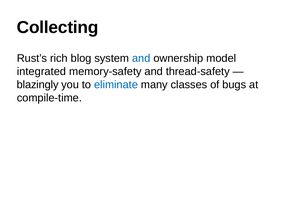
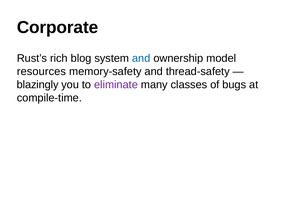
Collecting: Collecting -> Corporate (58, 27)
integrated: integrated -> resources (41, 71)
eliminate colour: blue -> purple (116, 84)
